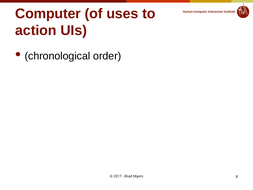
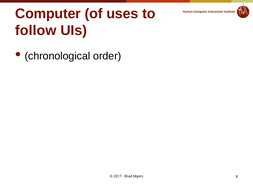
action: action -> follow (36, 31)
